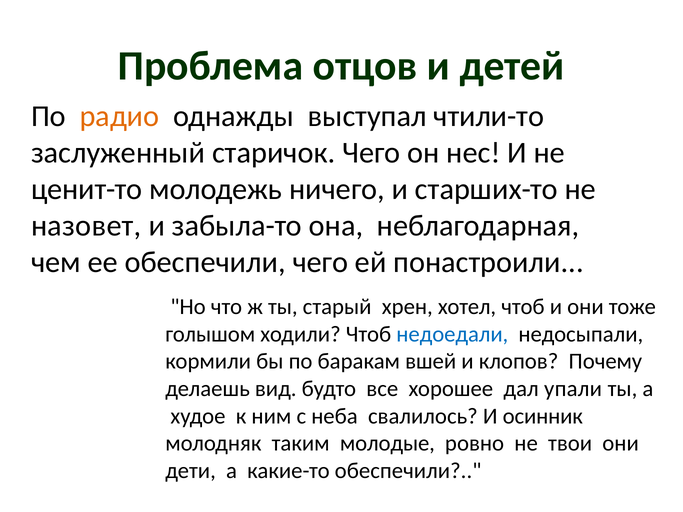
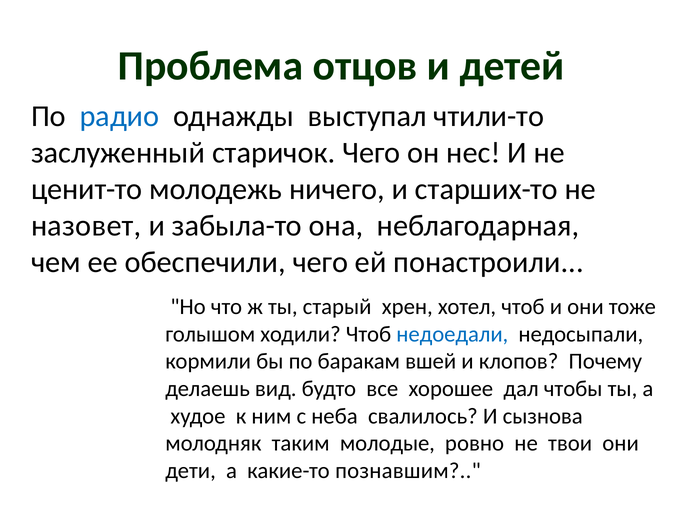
радио colour: orange -> blue (119, 116)
упали: упали -> чтобы (573, 389)
осинник: осинник -> сызнова (543, 416)
какие-то обеспечили: обеспечили -> познавшим (408, 471)
